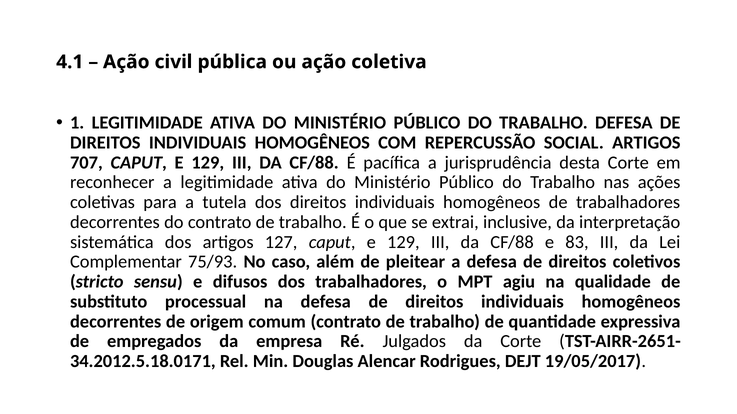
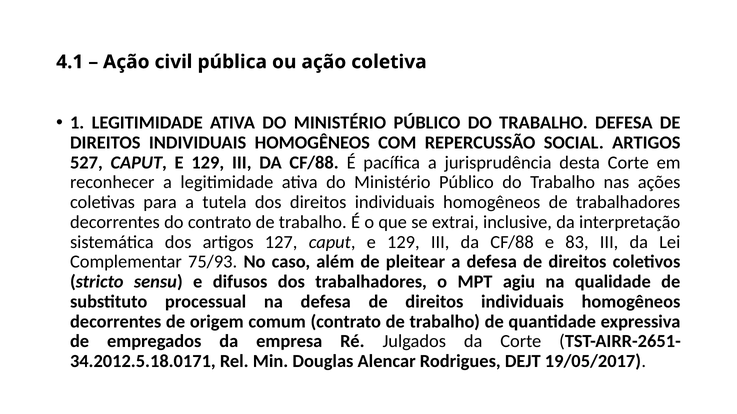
707: 707 -> 527 (86, 163)
